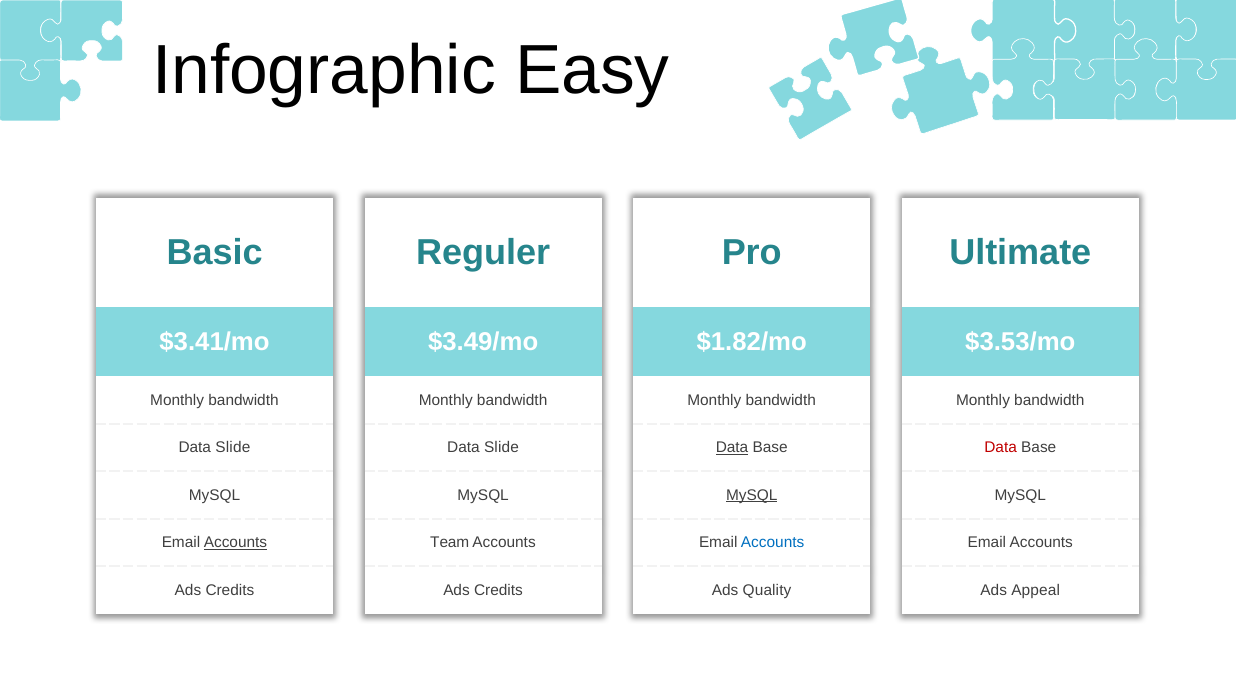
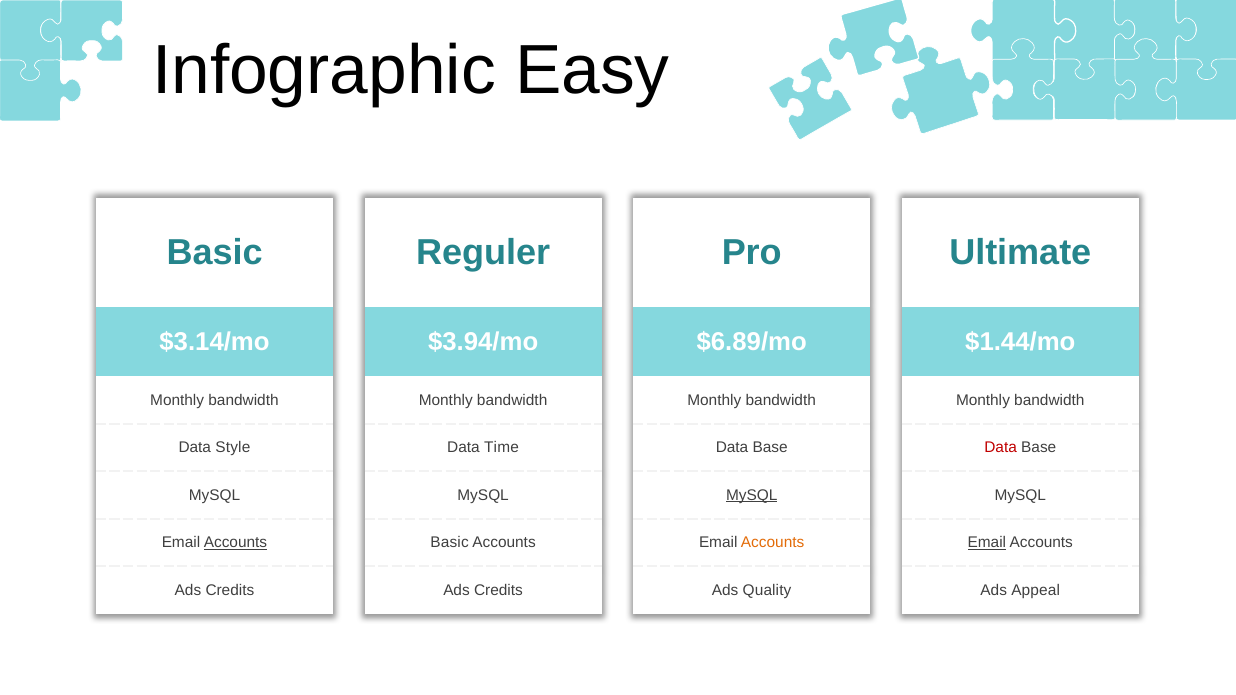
$3.41/mo: $3.41/mo -> $3.14/mo (215, 342)
$3.49/mo: $3.49/mo -> $3.94/mo (483, 342)
$1.82/mo: $1.82/mo -> $6.89/mo (752, 342)
$3.53/mo: $3.53/mo -> $1.44/mo (1020, 342)
Slide: Slide -> Style (233, 448)
Slide: Slide -> Time (502, 448)
Data underline: present -> none (732, 448)
Team: Team -> Basic (450, 543)
Accounts colour: blue -> orange (773, 543)
Email underline: none -> present (987, 543)
